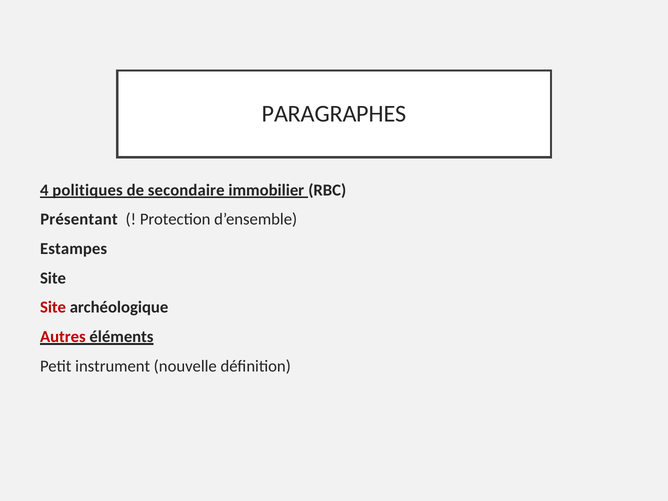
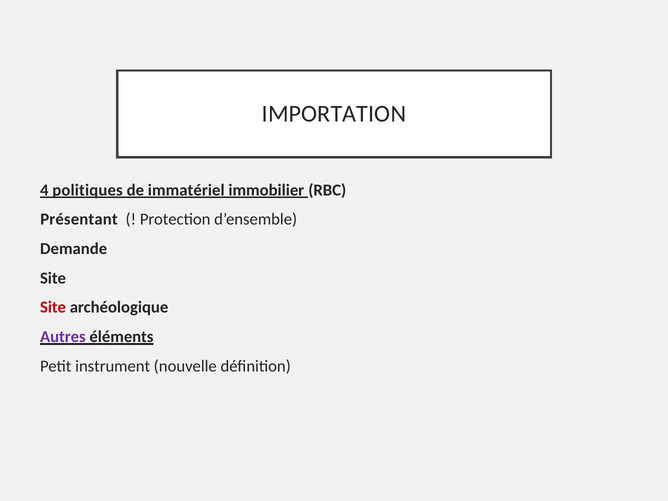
PARAGRAPHES: PARAGRAPHES -> IMPORTATION (334, 114)
secondaire: secondaire -> immatériel (186, 190)
Estampes: Estampes -> Demande (74, 249)
Autres colour: red -> purple (63, 337)
